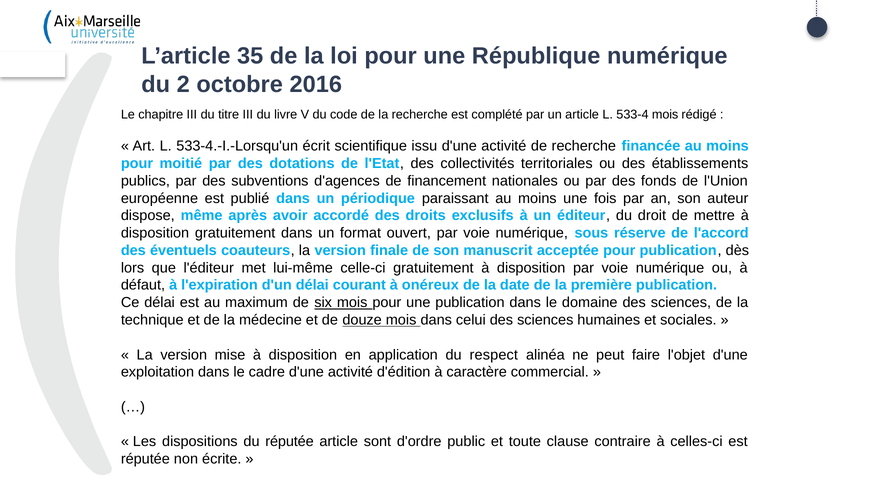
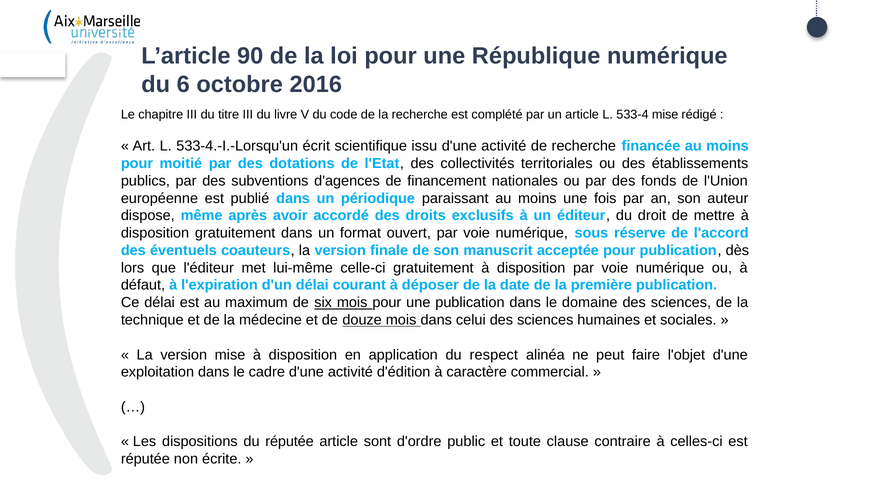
35: 35 -> 90 (250, 56)
2: 2 -> 6 (183, 84)
533-4 mois: mois -> mise (665, 115)
onéreux: onéreux -> déposer (430, 285)
